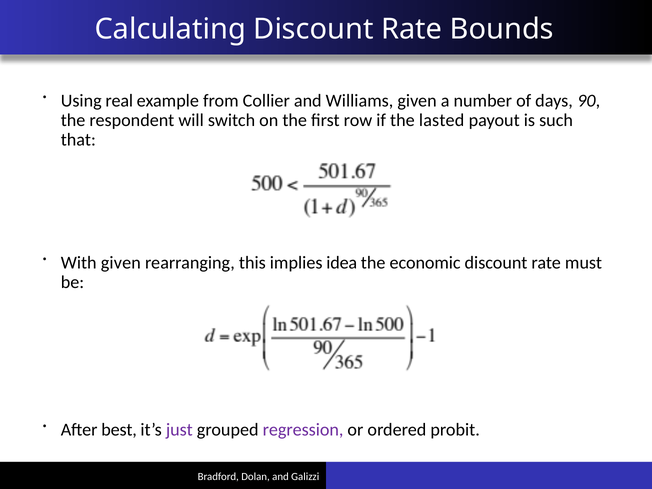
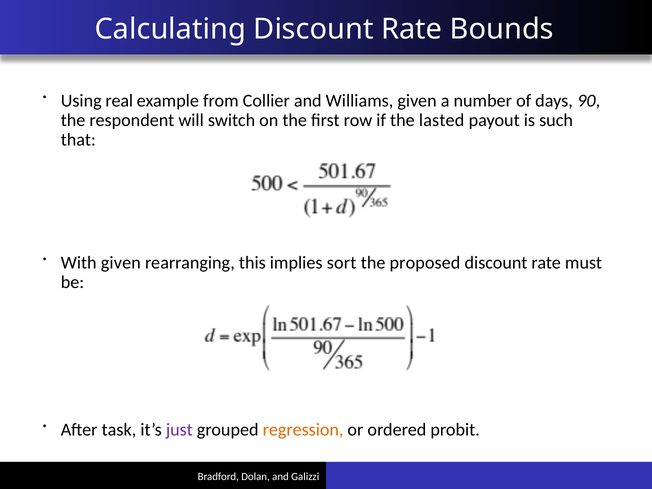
idea: idea -> sort (342, 263)
economic: economic -> proposed (425, 263)
best: best -> task (119, 430)
regression colour: purple -> orange (303, 430)
